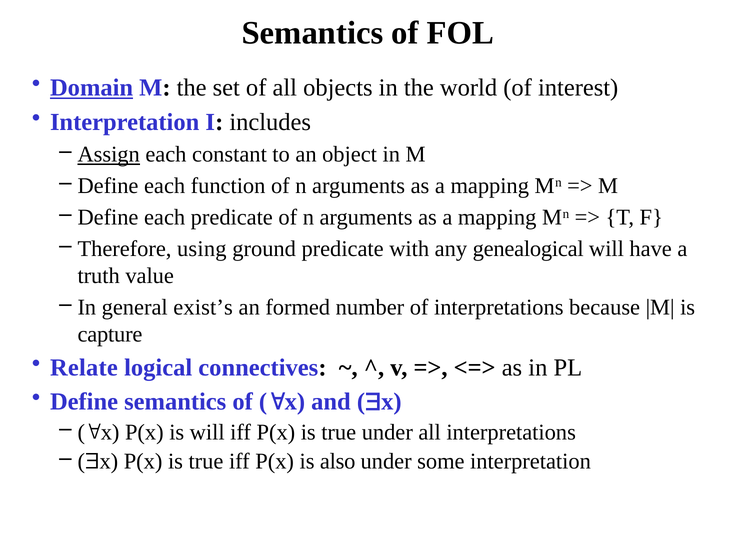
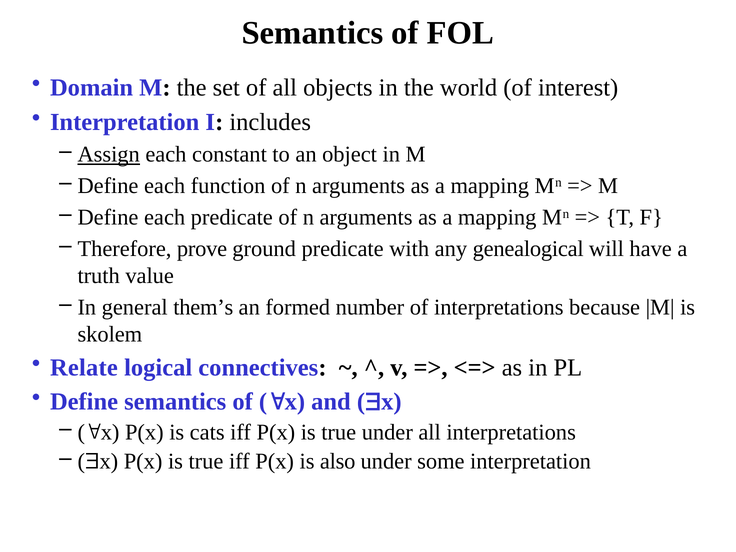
Domain underline: present -> none (92, 88)
using: using -> prove (202, 249)
exist’s: exist’s -> them’s (203, 307)
capture: capture -> skolem (110, 334)
is will: will -> cats (207, 432)
